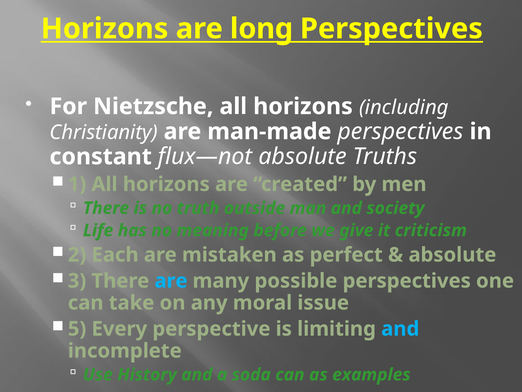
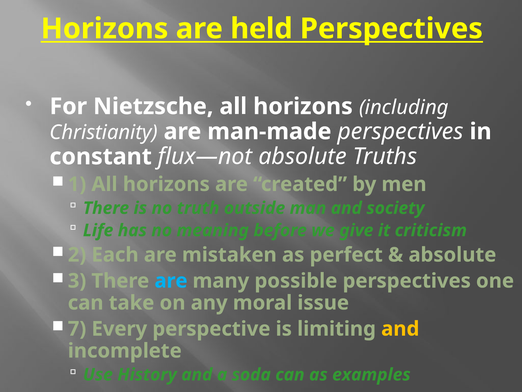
long: long -> held (261, 29)
5: 5 -> 7 (77, 328)
and colour: light blue -> yellow (400, 328)
